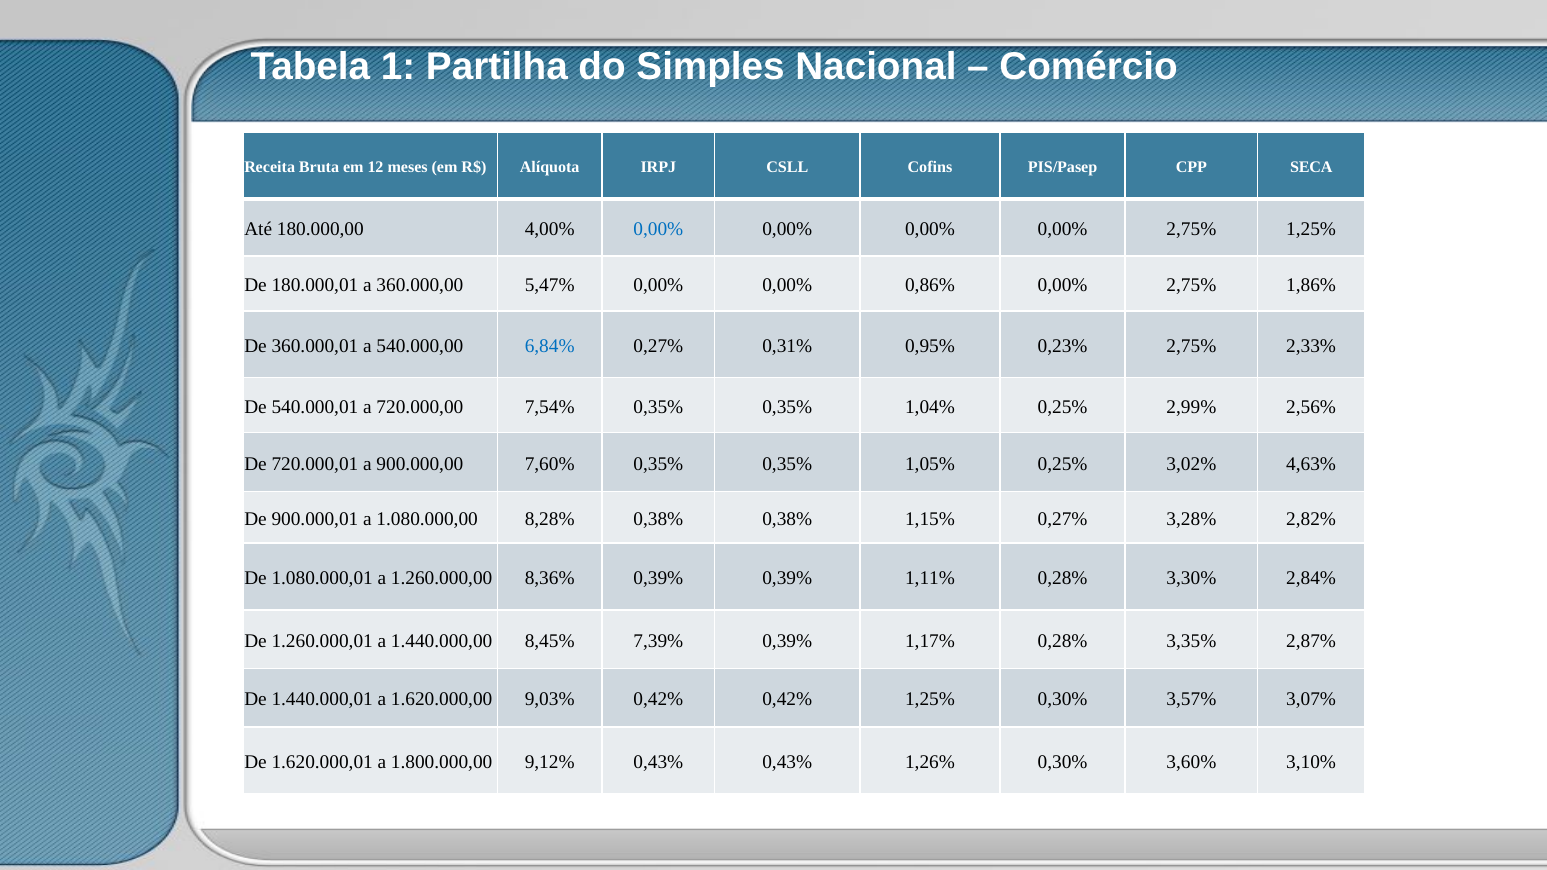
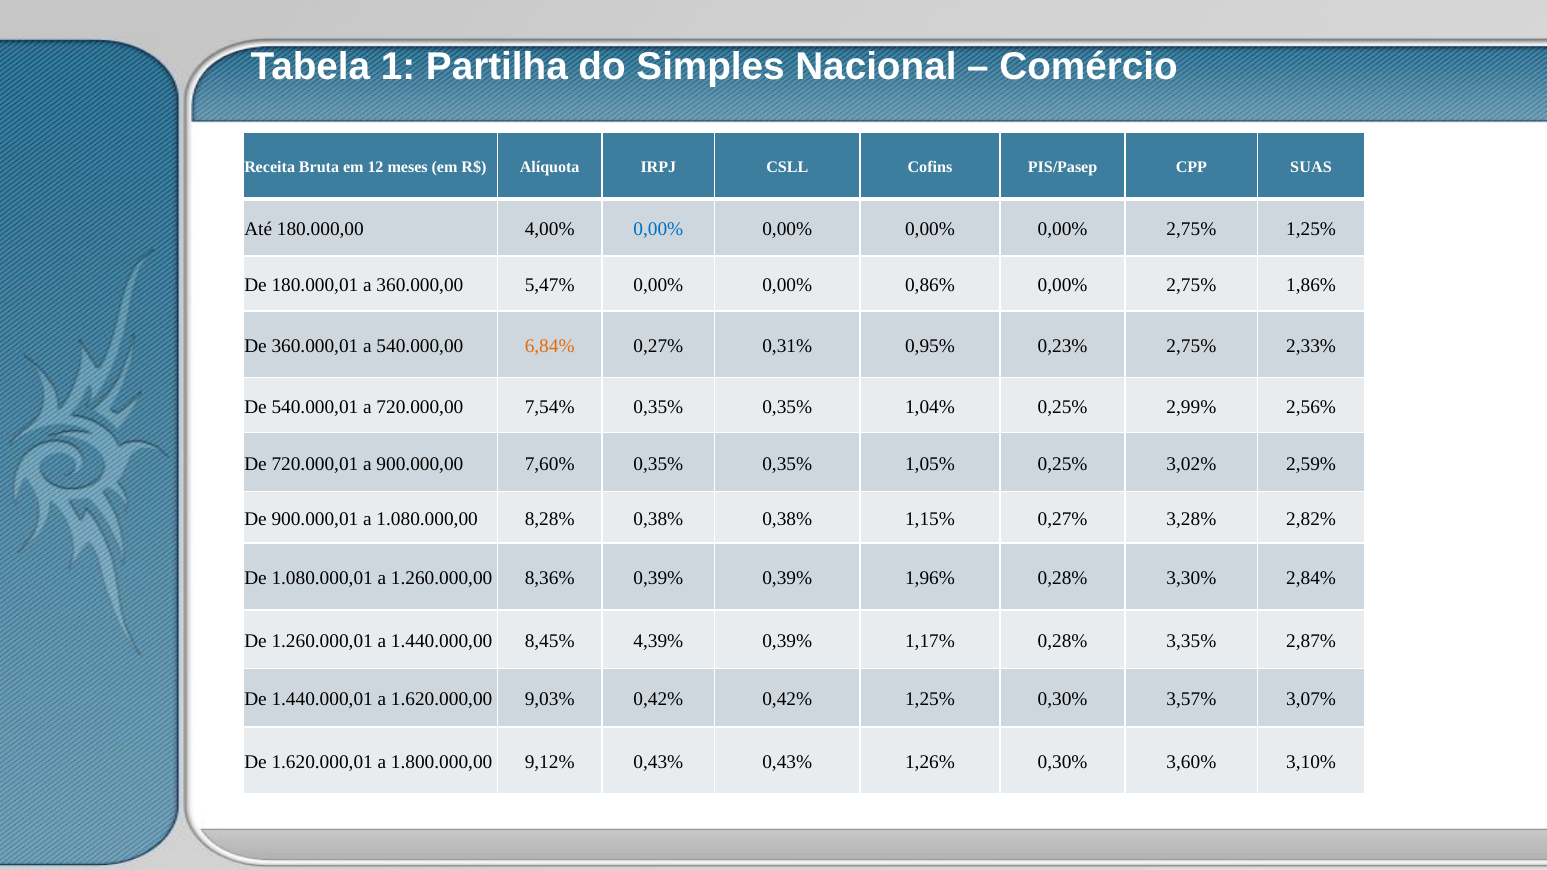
SECA: SECA -> SUAS (1311, 167)
6,84% colour: blue -> orange (550, 346)
4,63%: 4,63% -> 2,59% (1311, 464)
1,11%: 1,11% -> 1,96% (930, 578)
7,39%: 7,39% -> 4,39% (658, 641)
